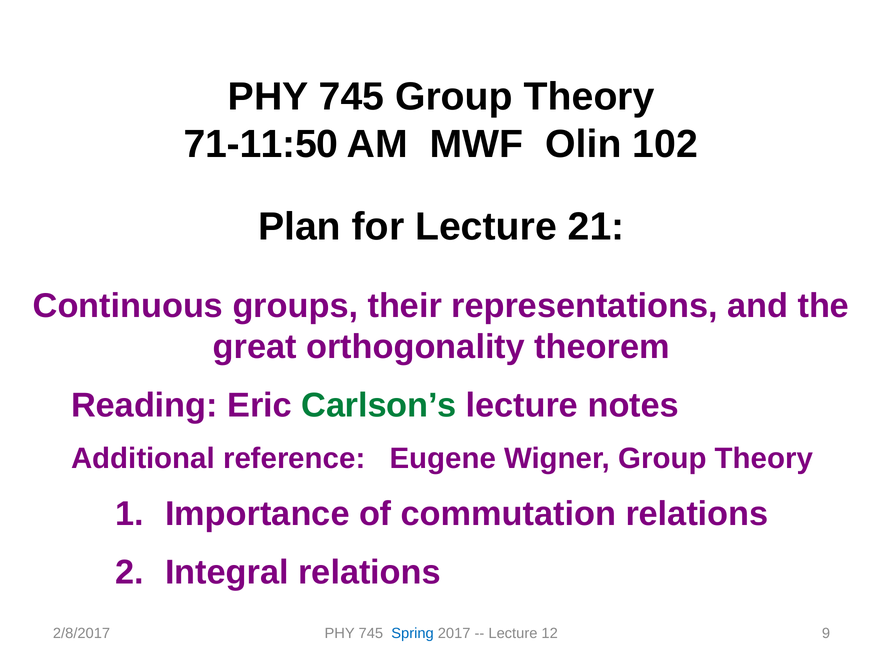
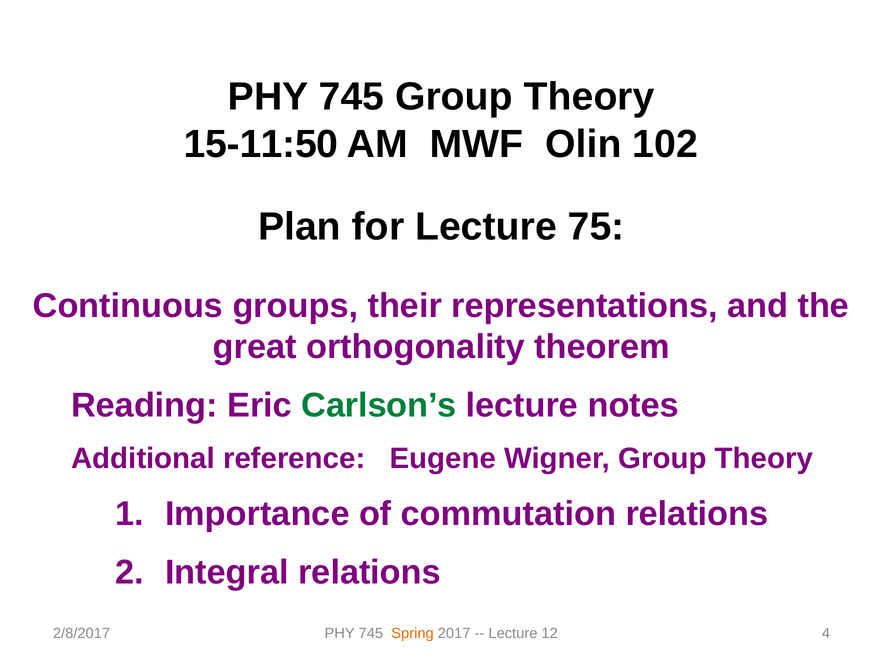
71-11:50: 71-11:50 -> 15-11:50 (261, 144)
21: 21 -> 75 (596, 226)
Spring colour: blue -> orange (413, 632)
9: 9 -> 4 (826, 632)
